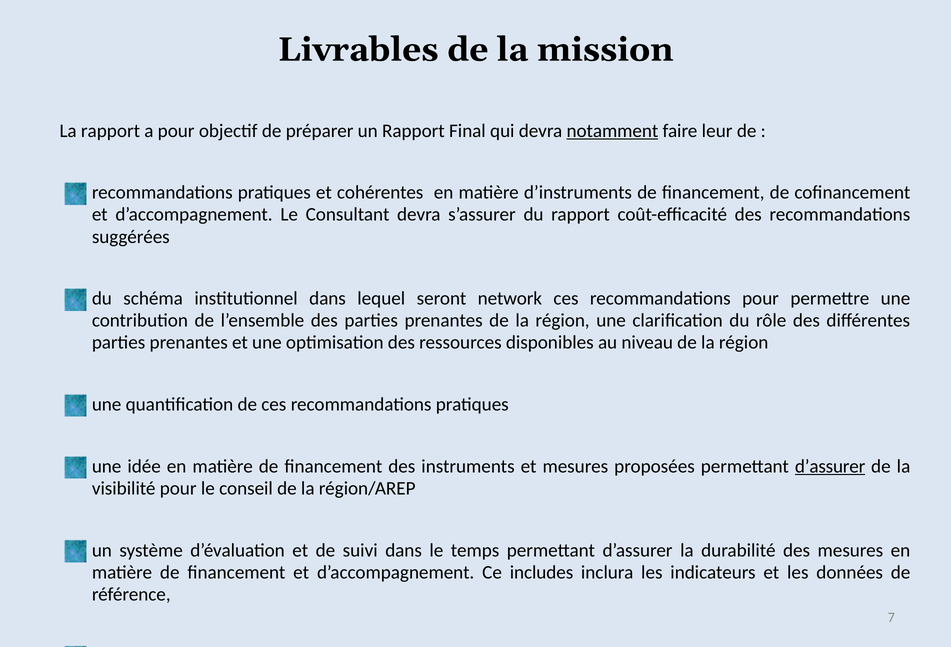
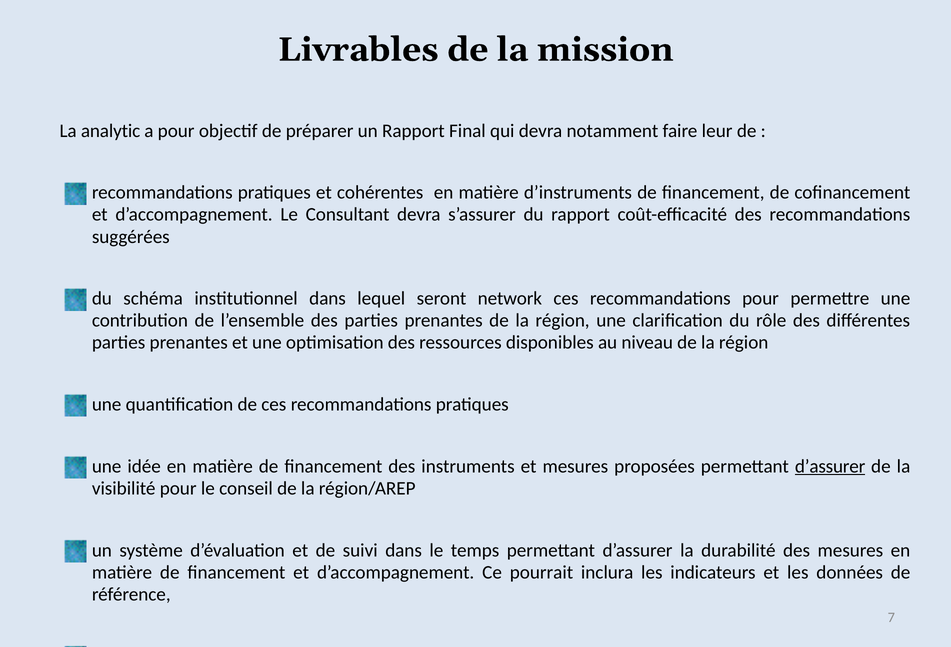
La rapport: rapport -> analytic (111, 131)
notamment underline: present -> none (612, 131)
Ce includes: includes -> pourrait (541, 572)
